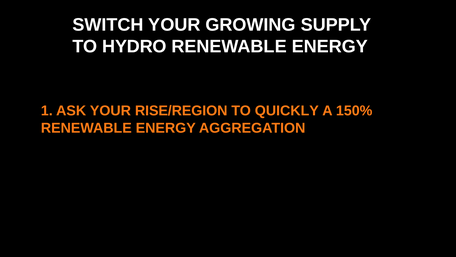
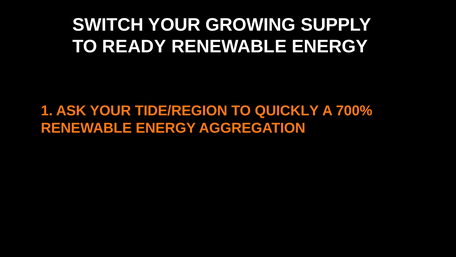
HYDRO: HYDRO -> READY (134, 47)
RISE/REGION: RISE/REGION -> TIDE/REGION (181, 111)
150%: 150% -> 700% (354, 111)
